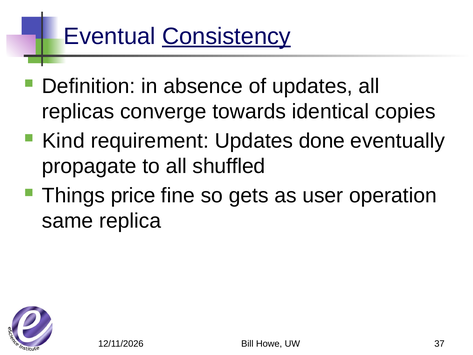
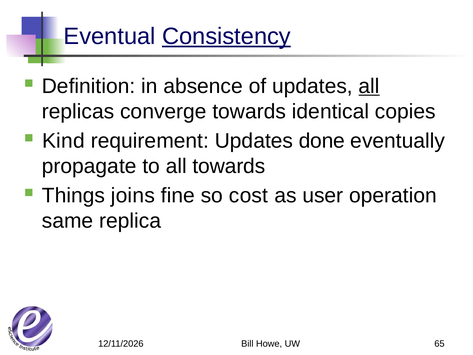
all underline: none -> present (369, 86)
all shuffled: shuffled -> towards (229, 166)
price: price -> joins (133, 195)
gets: gets -> cost (249, 195)
37: 37 -> 65 (439, 344)
